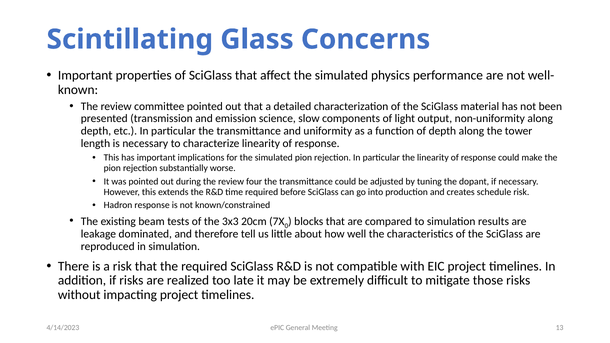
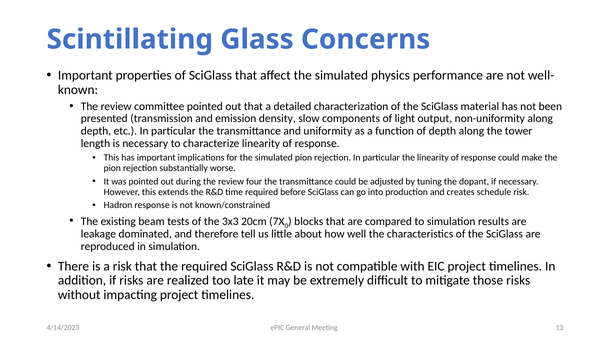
science: science -> density (277, 119)
